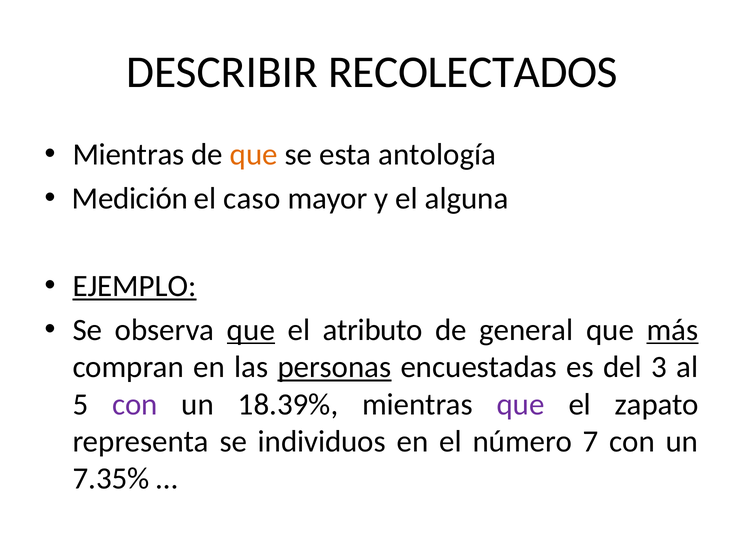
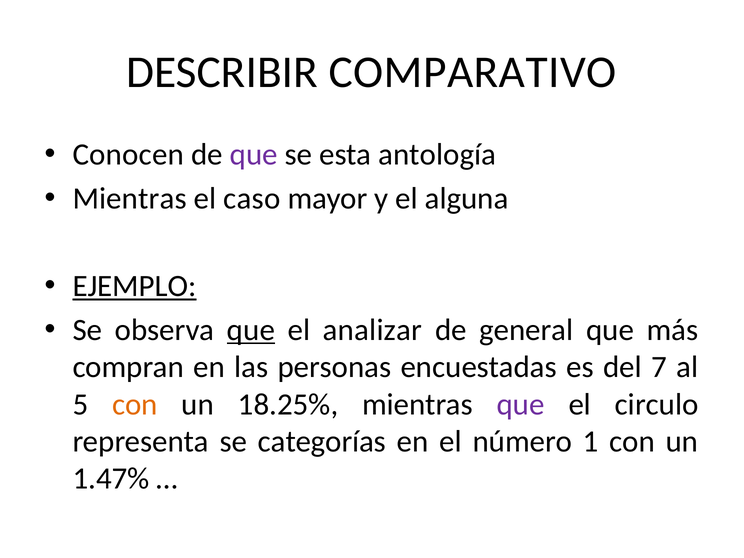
RECOLECTADOS: RECOLECTADOS -> COMPARATIVO (473, 72)
Mientras: Mientras -> Conocen (128, 155)
que colour: orange -> purple (254, 155)
Medición: Medición -> Mientras (130, 199)
atributo: atributo -> analizar (373, 330)
más underline: present -> none (673, 330)
personas underline: present -> none (334, 367)
3: 3 -> 7 (659, 367)
con colour: purple -> orange (135, 404)
18.39%: 18.39% -> 18.25% (288, 404)
zapato: zapato -> circulo (657, 404)
individuos: individuos -> categorías (322, 442)
7: 7 -> 1 (591, 442)
7.35%: 7.35% -> 1.47% (111, 479)
